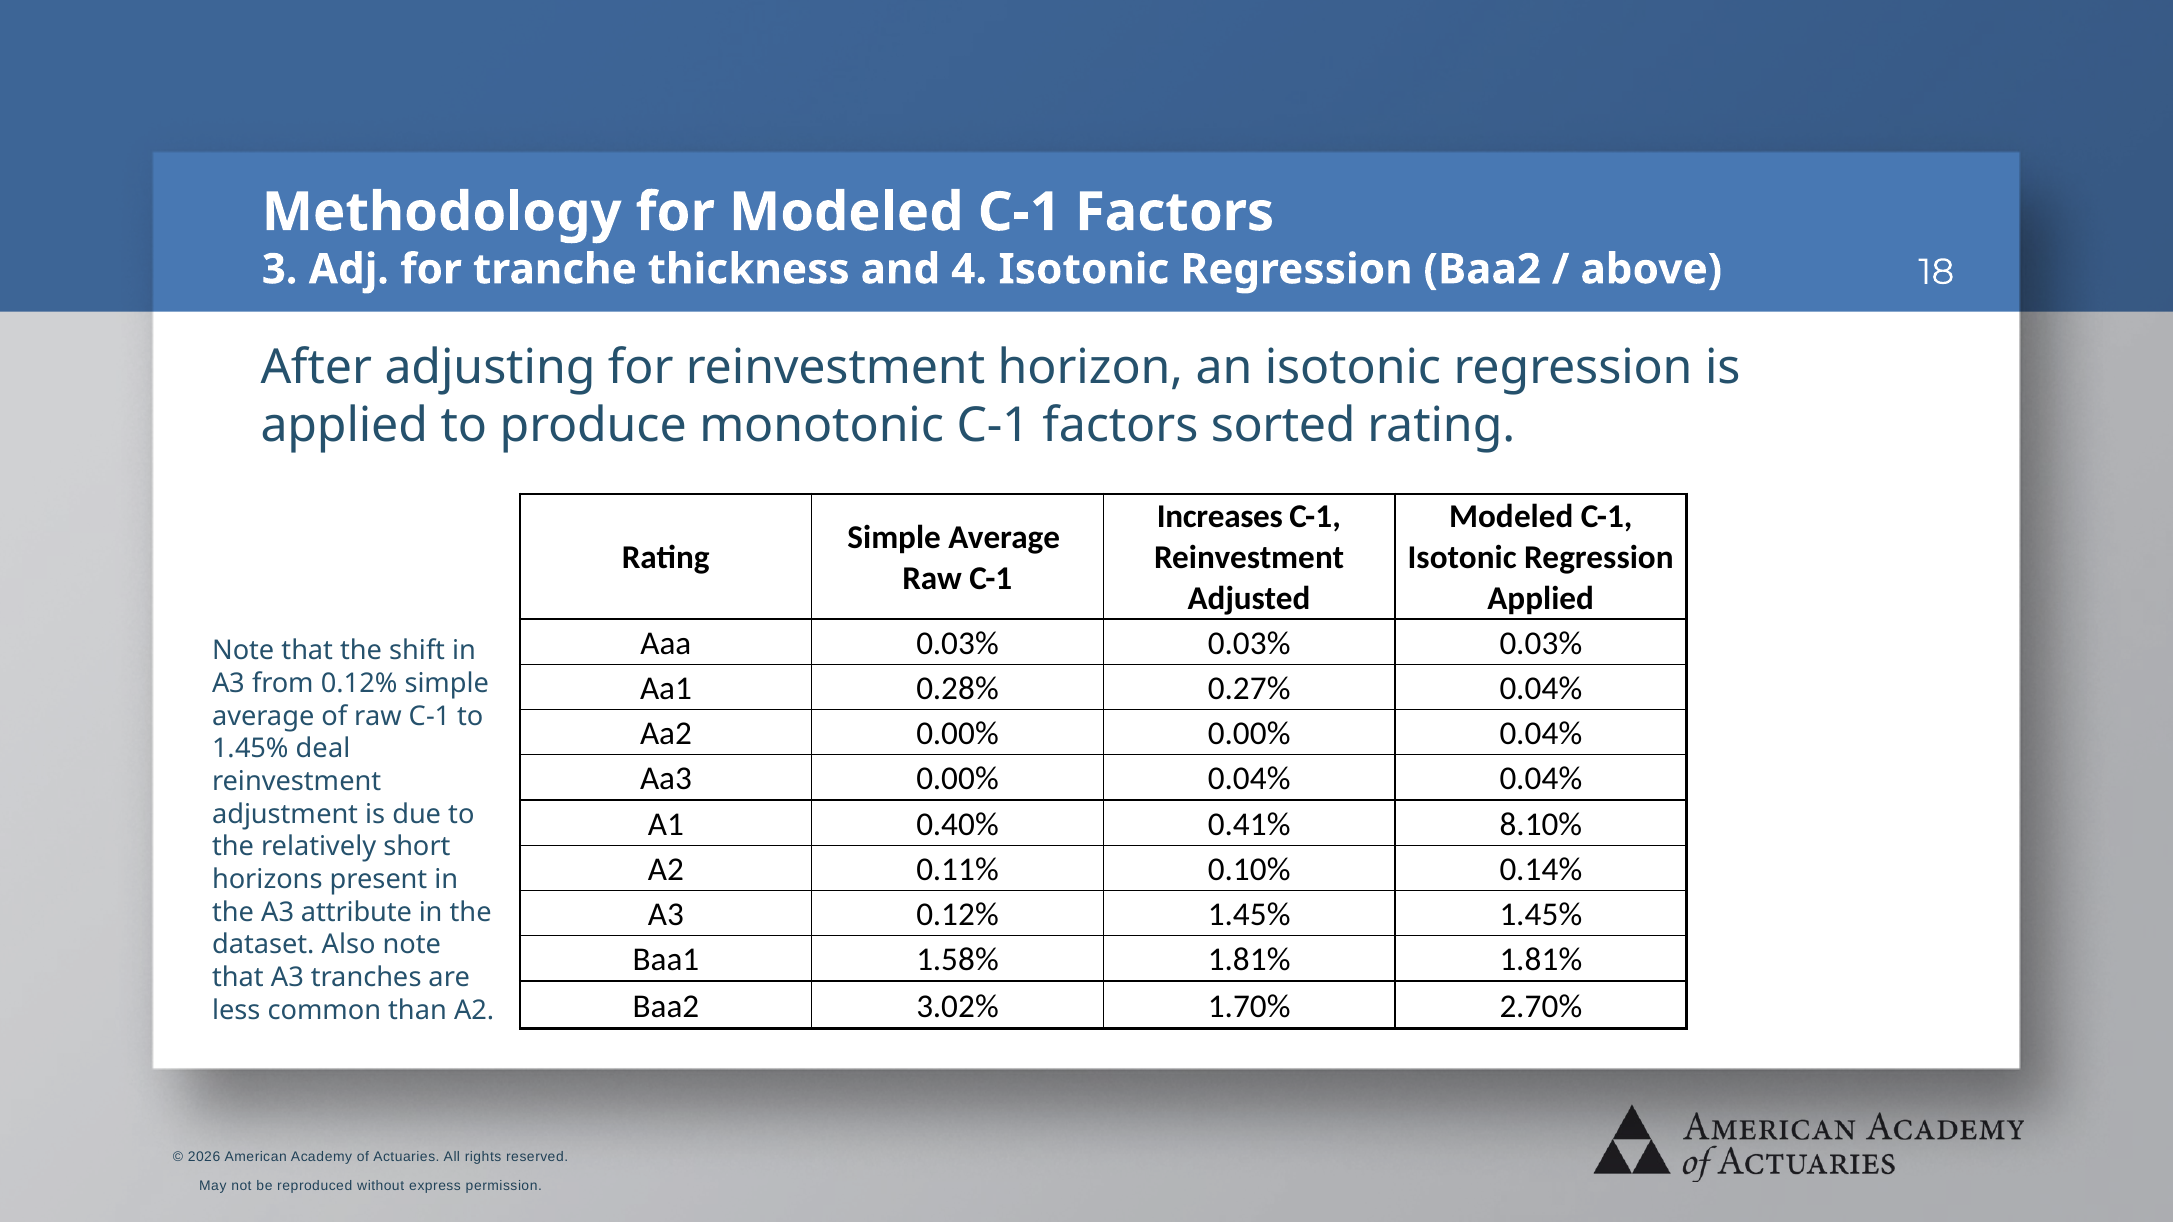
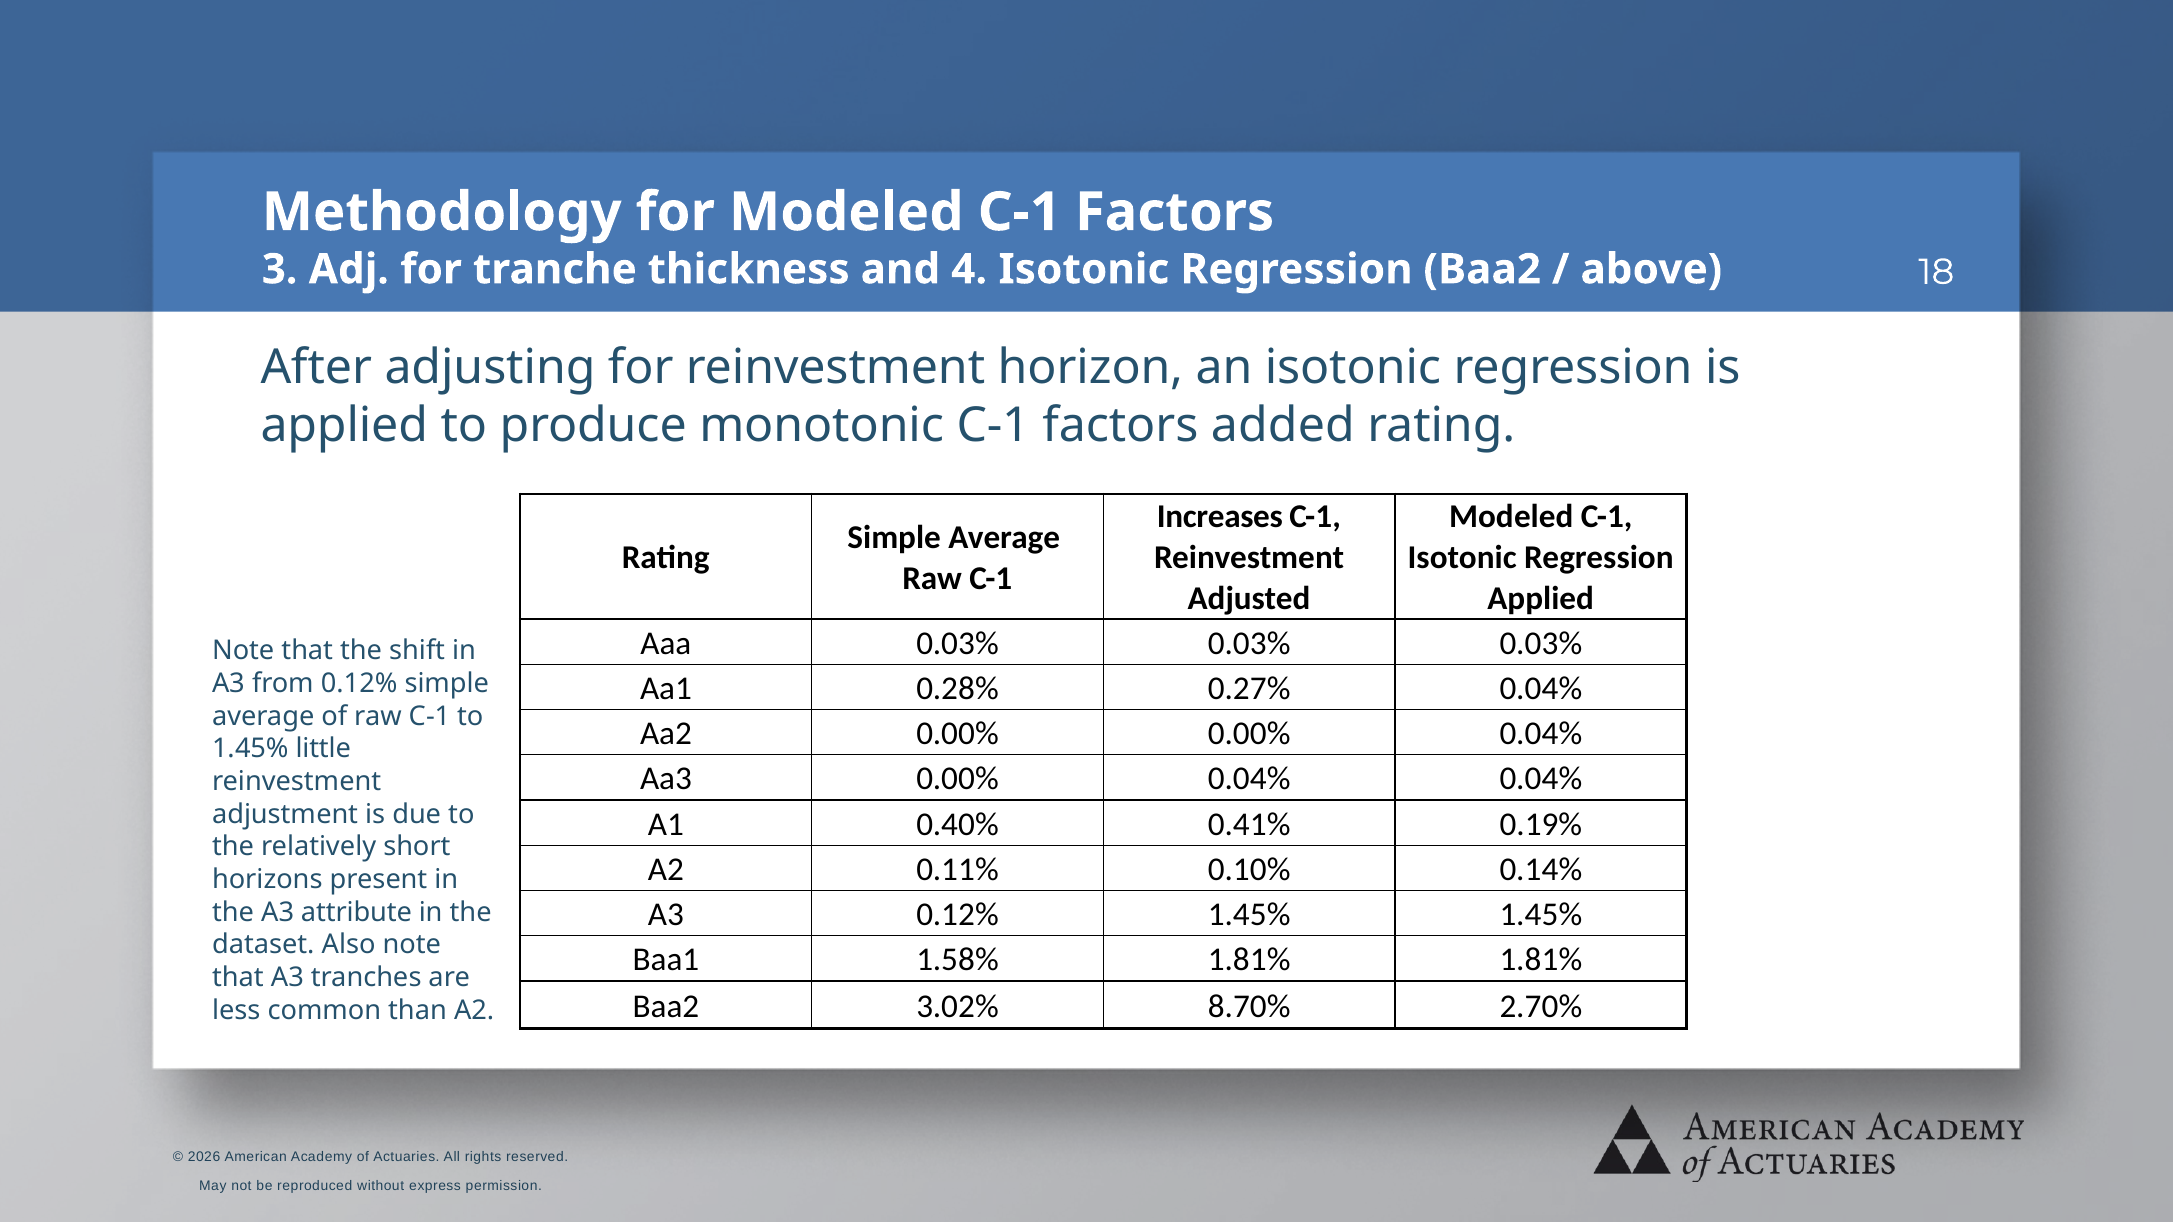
sorted: sorted -> added (1283, 426)
deal: deal -> little (323, 749)
8.10%: 8.10% -> 0.19% (1541, 824)
1.70%: 1.70% -> 8.70% (1249, 1007)
